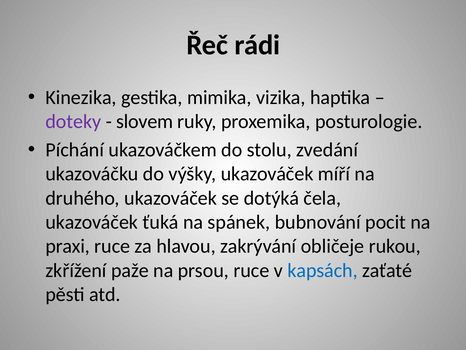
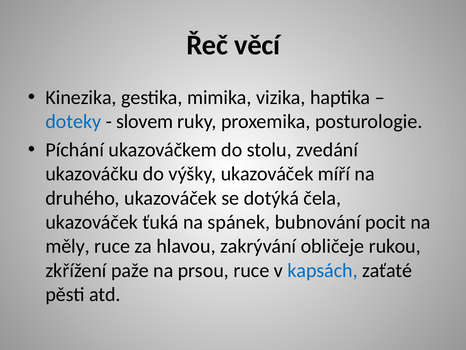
rádi: rádi -> věcí (257, 45)
doteky colour: purple -> blue (73, 121)
praxi: praxi -> měly (68, 246)
